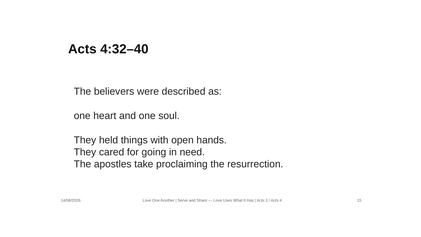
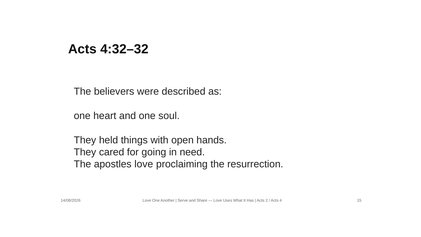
4:32–40: 4:32–40 -> 4:32–32 (124, 49)
apostles take: take -> love (144, 164)
